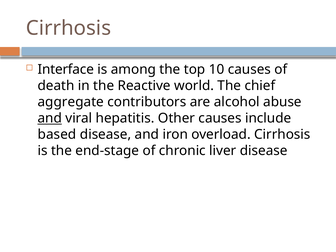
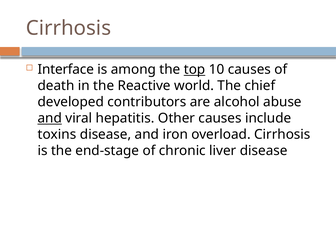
top underline: none -> present (195, 70)
aggregate: aggregate -> developed (71, 102)
based: based -> toxins (57, 134)
